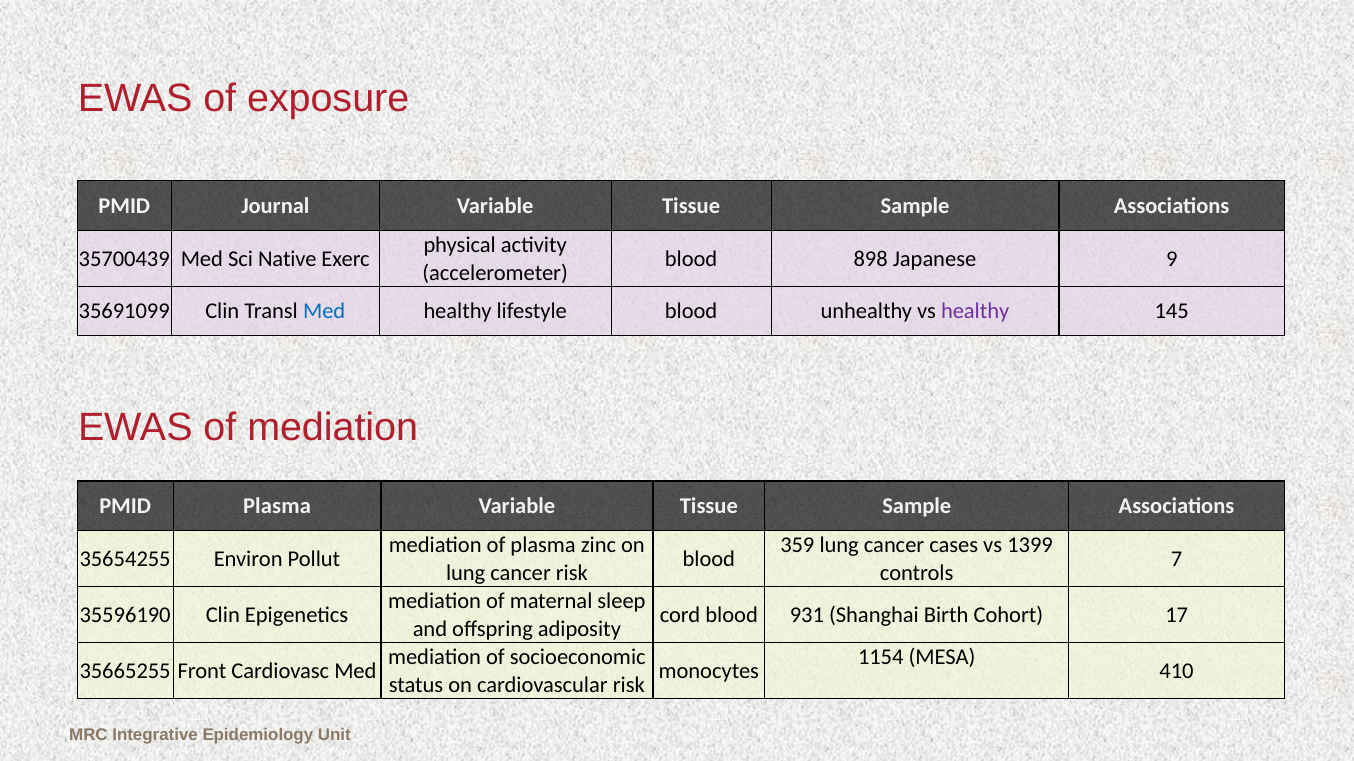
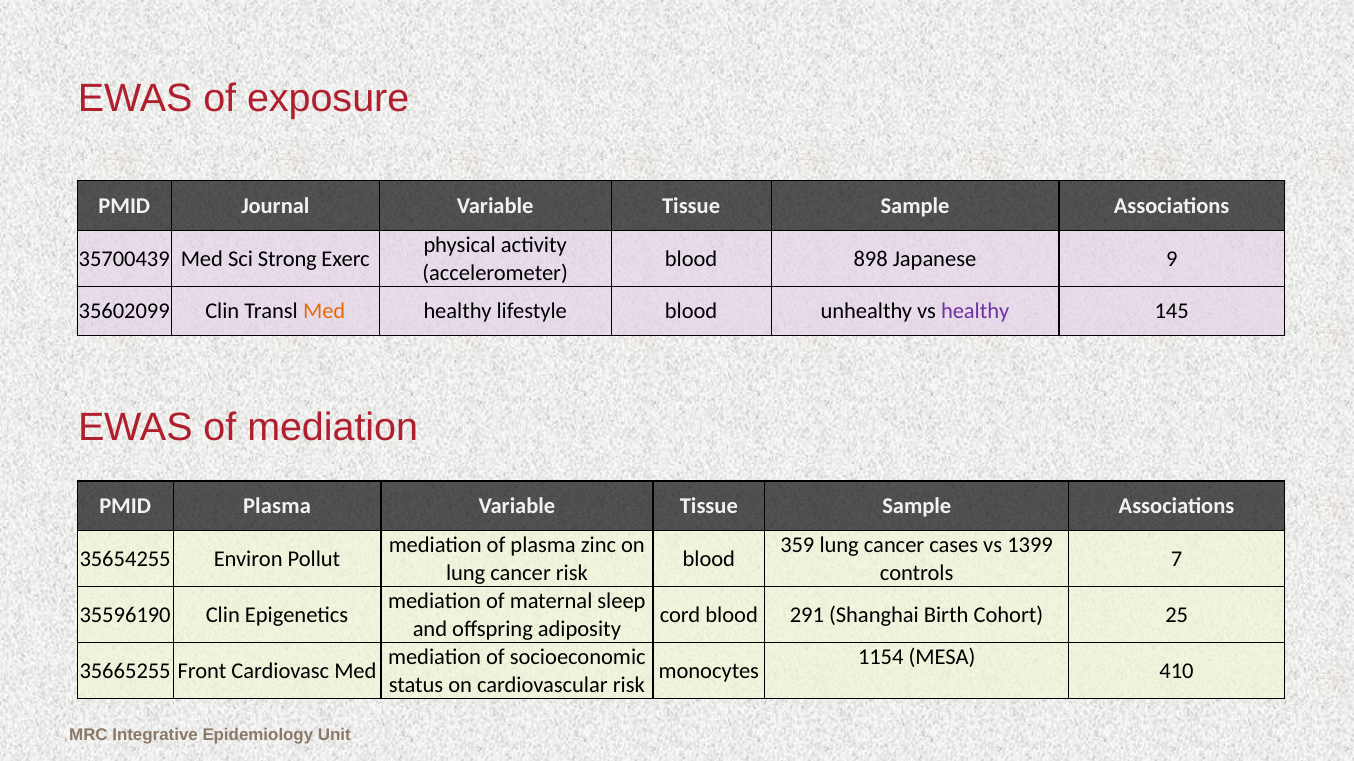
Native: Native -> Strong (287, 259)
35691099: 35691099 -> 35602099 (124, 312)
Med colour: blue -> orange (324, 312)
931: 931 -> 291 (807, 615)
17: 17 -> 25 (1177, 615)
